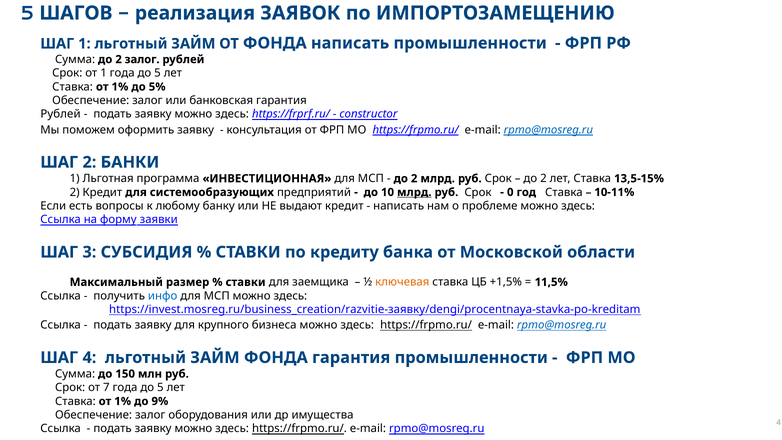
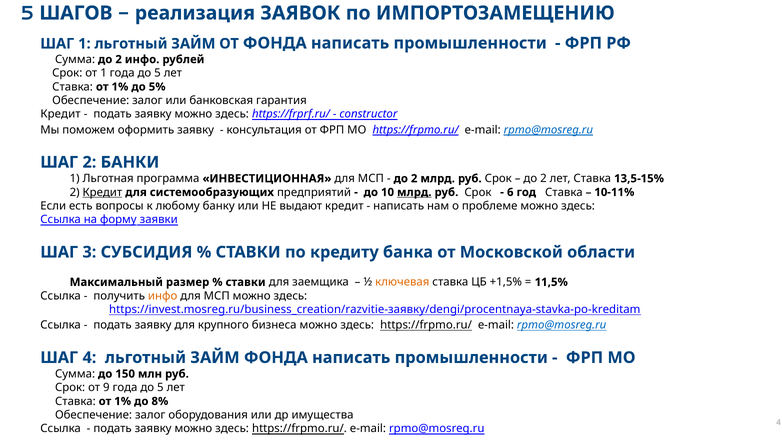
2 залог: залог -> инфо (142, 59)
Рублей: Рублей -> Кредит (61, 114)
Кредит underline: none -> present (102, 192)
0: 0 -> 6 (510, 192)
инфо colour: blue -> orange (163, 296)
ЗАЙМ ФОНДА гарантия: гарантия -> написать (351, 357)
7: 7 -> 9 (106, 387)
9%: 9% -> 8% (160, 401)
